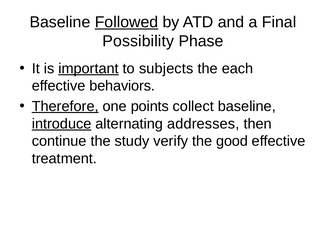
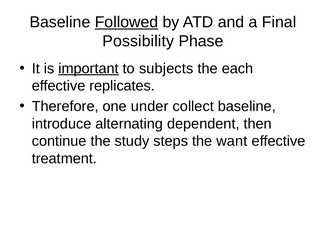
behaviors: behaviors -> replicates (122, 86)
Therefore underline: present -> none (65, 106)
points: points -> under (150, 106)
introduce underline: present -> none (62, 123)
addresses: addresses -> dependent (203, 123)
verify: verify -> steps (171, 141)
good: good -> want (232, 141)
